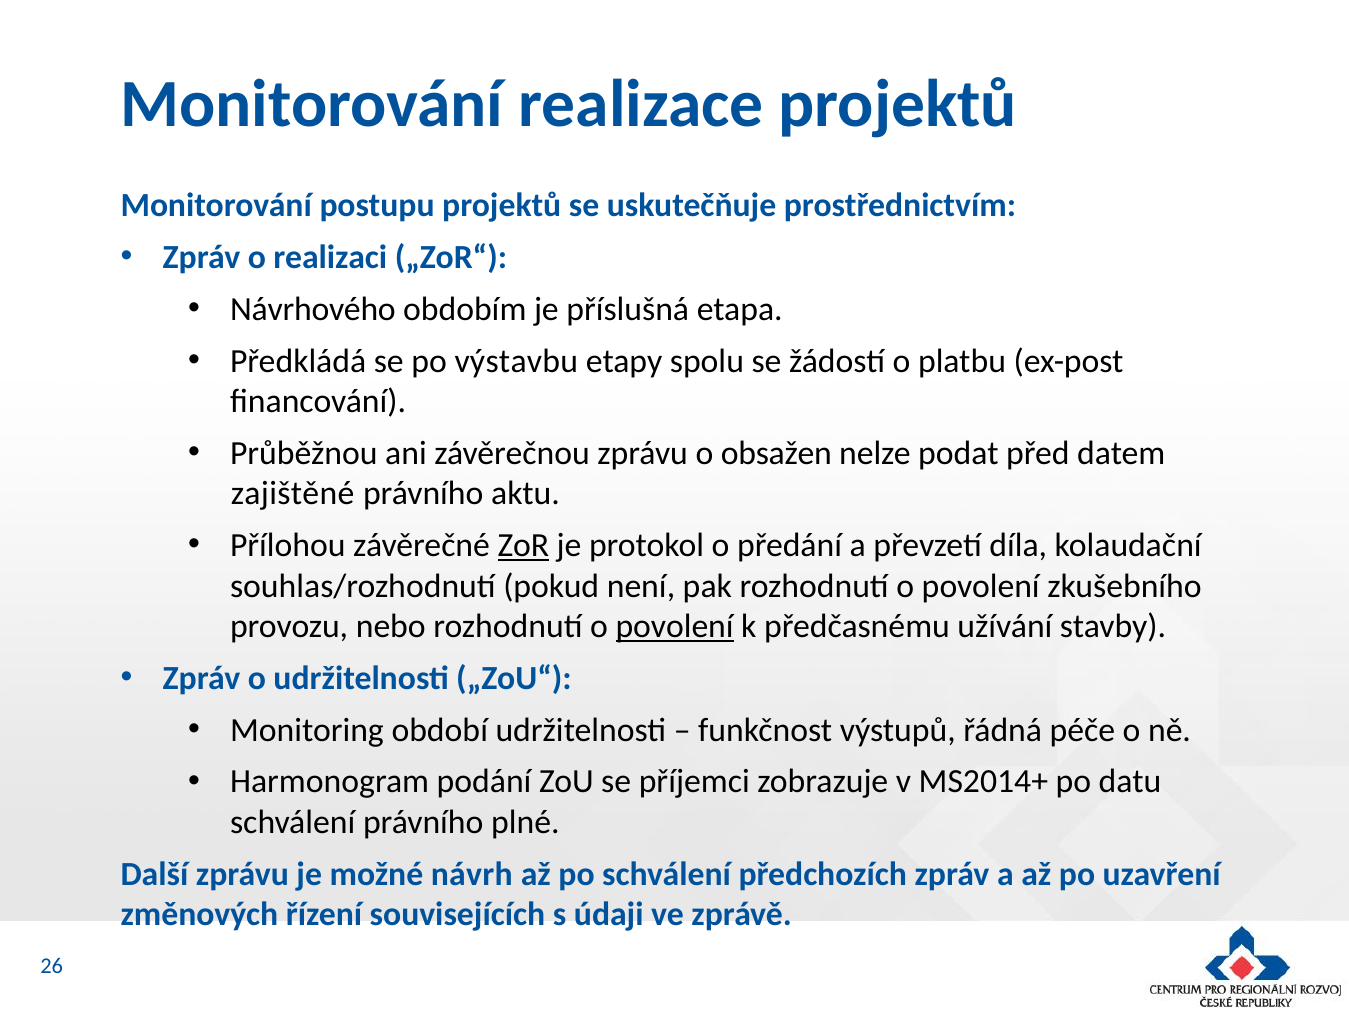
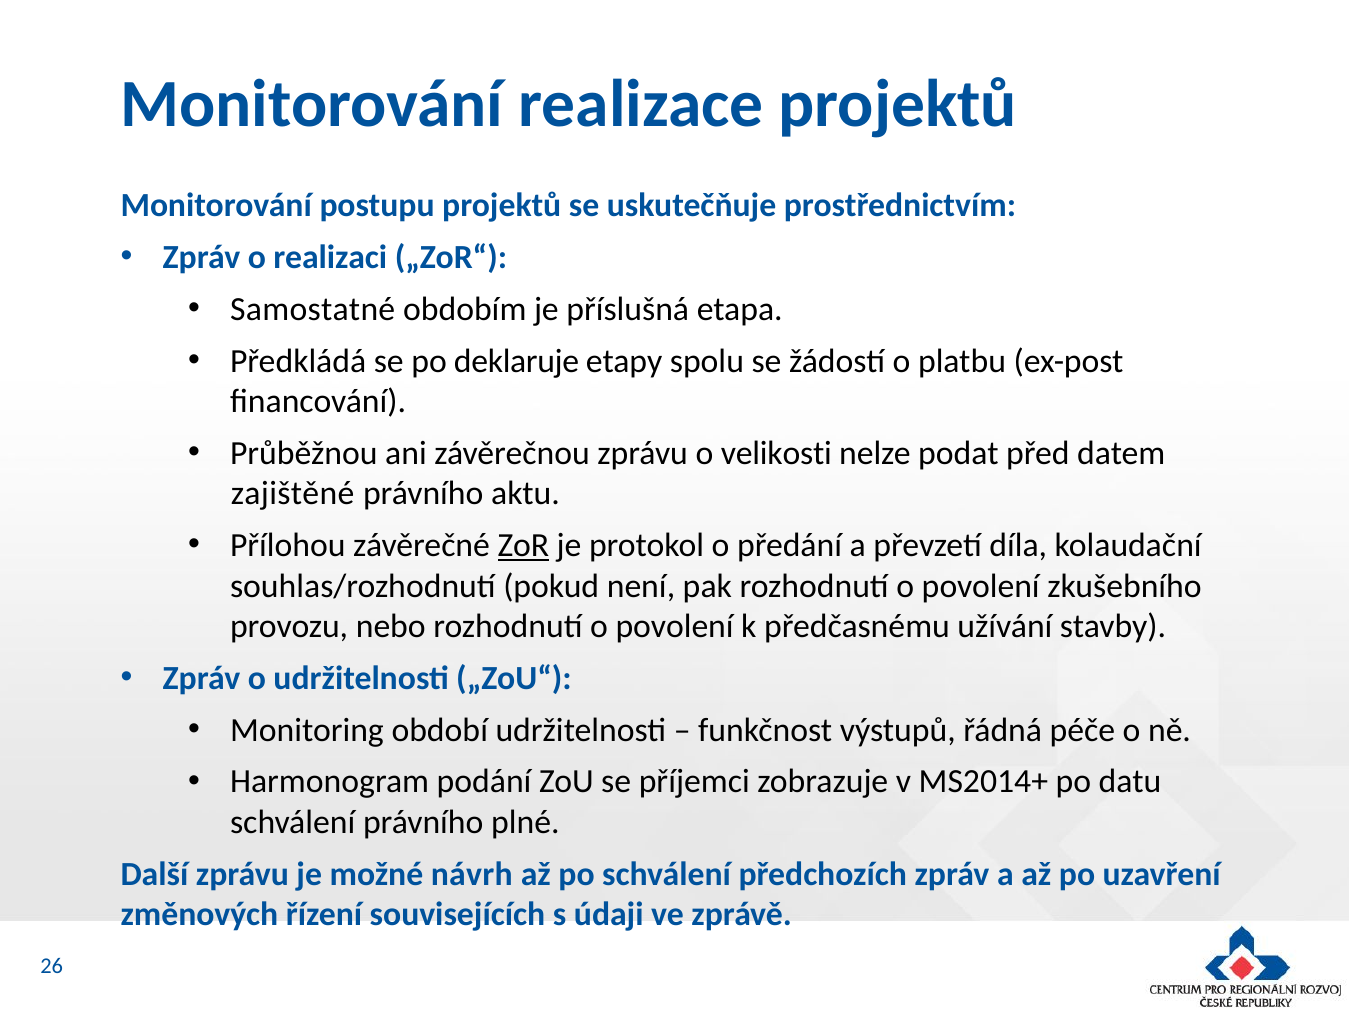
Návrhového: Návrhového -> Samostatné (313, 309)
výstavbu: výstavbu -> deklaruje (517, 361)
obsažen: obsažen -> velikosti (776, 453)
povolení underline: present -> none (675, 626)
